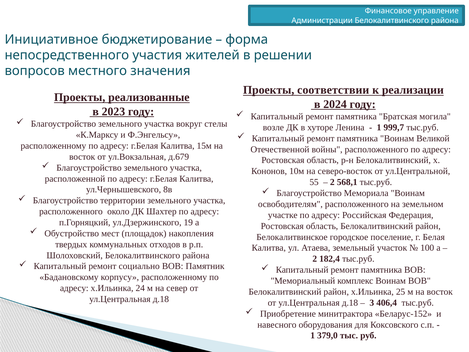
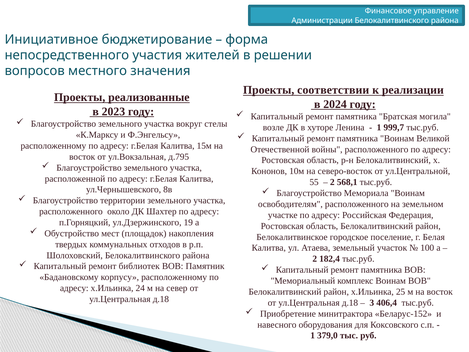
д.679: д.679 -> д.795 (179, 157)
социально: социально -> библиотек (139, 266)
